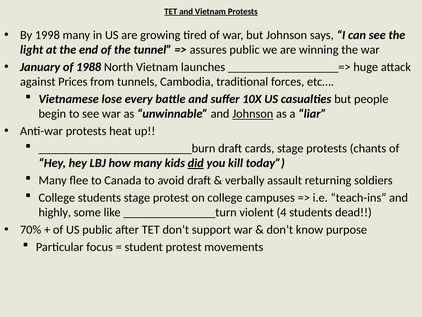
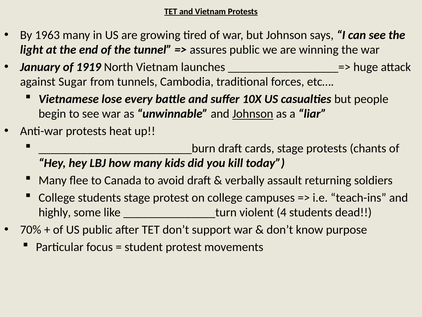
1998: 1998 -> 1963 (47, 35)
1988: 1988 -> 1919 (89, 67)
Prices: Prices -> Sugar (73, 82)
did underline: present -> none (196, 163)
